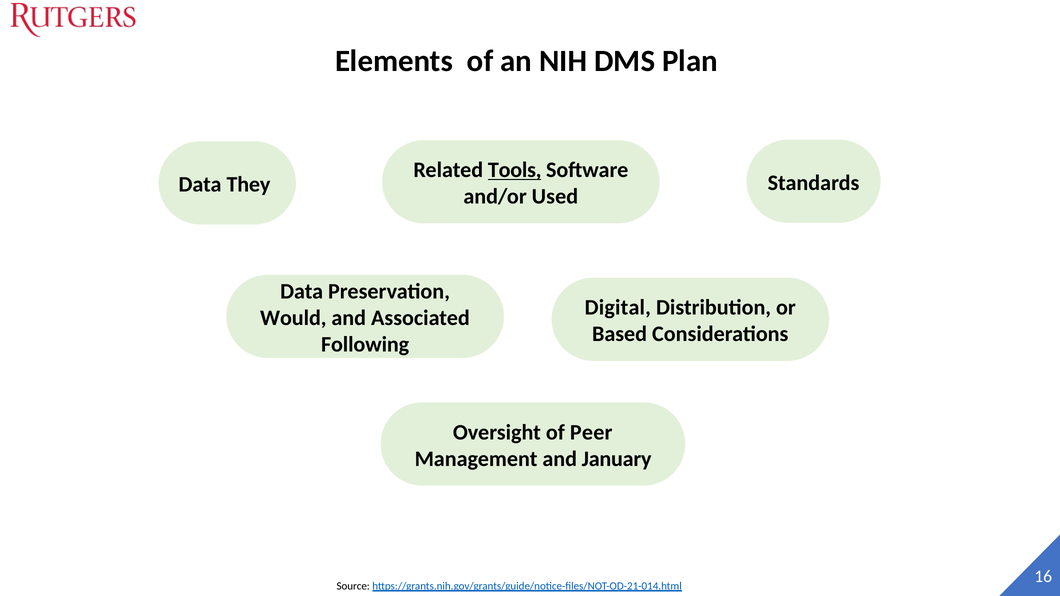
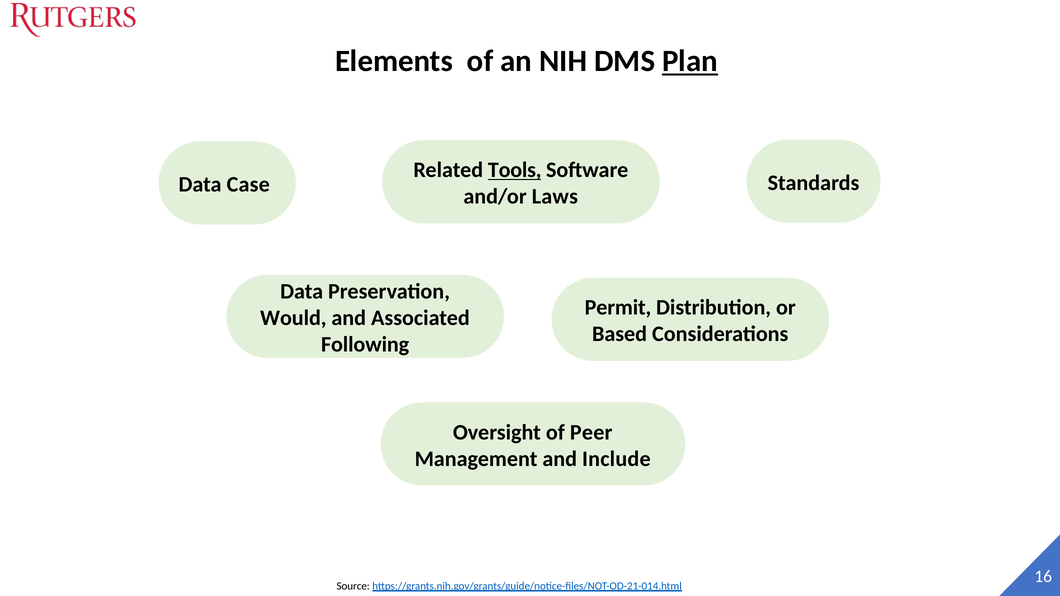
Plan underline: none -> present (690, 61)
They: They -> Case (248, 184)
Used: Used -> Laws (555, 197)
Digital: Digital -> Permit (618, 308)
January: January -> Include (616, 459)
